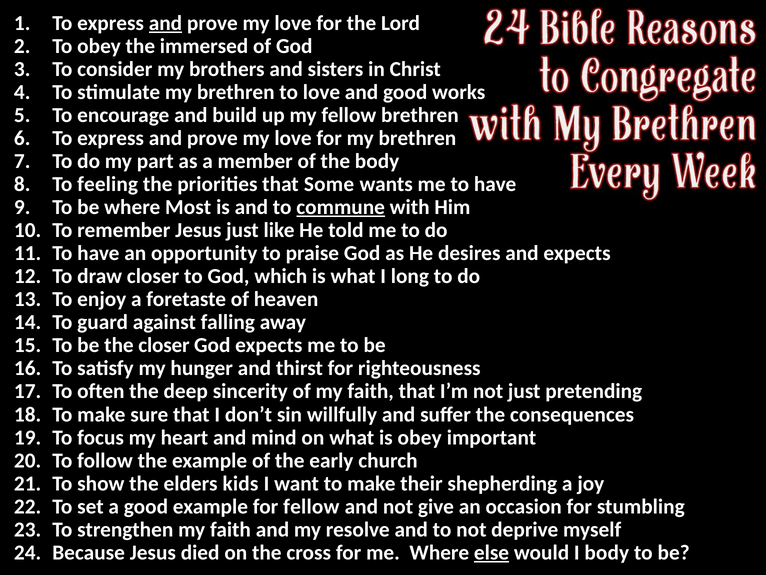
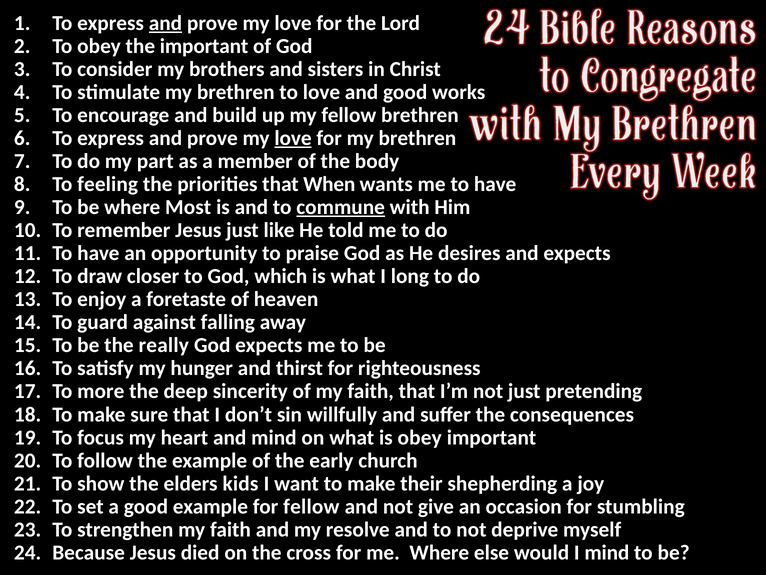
the immersed: immersed -> important (204, 46)
love underline: none -> present (293, 138)
Some: Some -> When (329, 184)
the closer: closer -> really (164, 345)
often: often -> more (101, 391)
else underline: present -> none (492, 552)
I body: body -> mind (607, 552)
